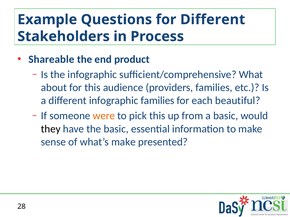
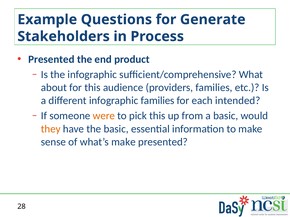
for Different: Different -> Generate (213, 20)
Shareable: Shareable -> Presented (51, 59)
beautiful: beautiful -> intended (238, 101)
they colour: black -> orange (51, 129)
